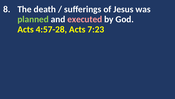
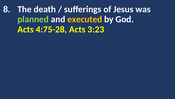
executed colour: pink -> yellow (85, 19)
4:57-28: 4:57-28 -> 4:75-28 (51, 29)
7:23: 7:23 -> 3:23 (96, 29)
